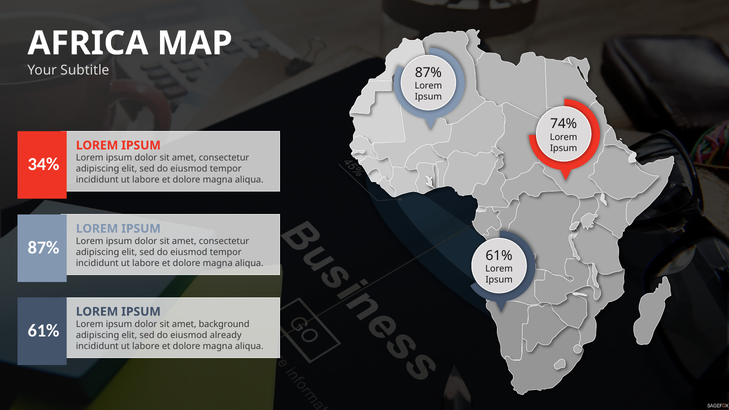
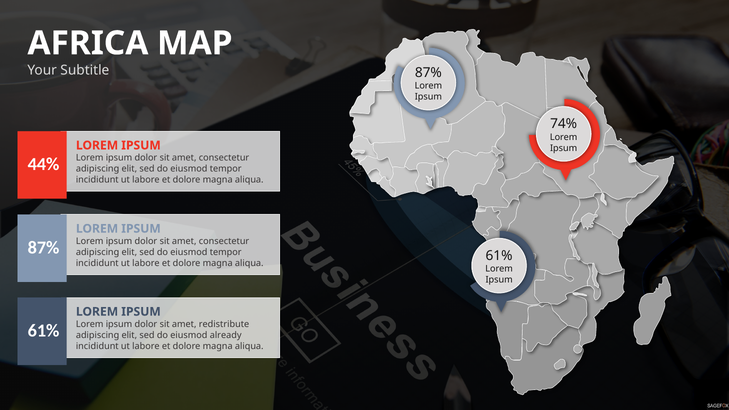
34%: 34% -> 44% (44, 164)
background: background -> redistribute (224, 324)
